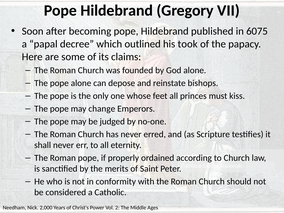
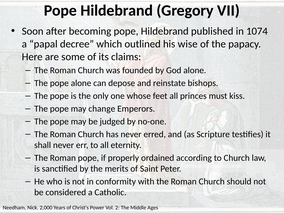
6075: 6075 -> 1074 (257, 31)
took: took -> wise (188, 44)
